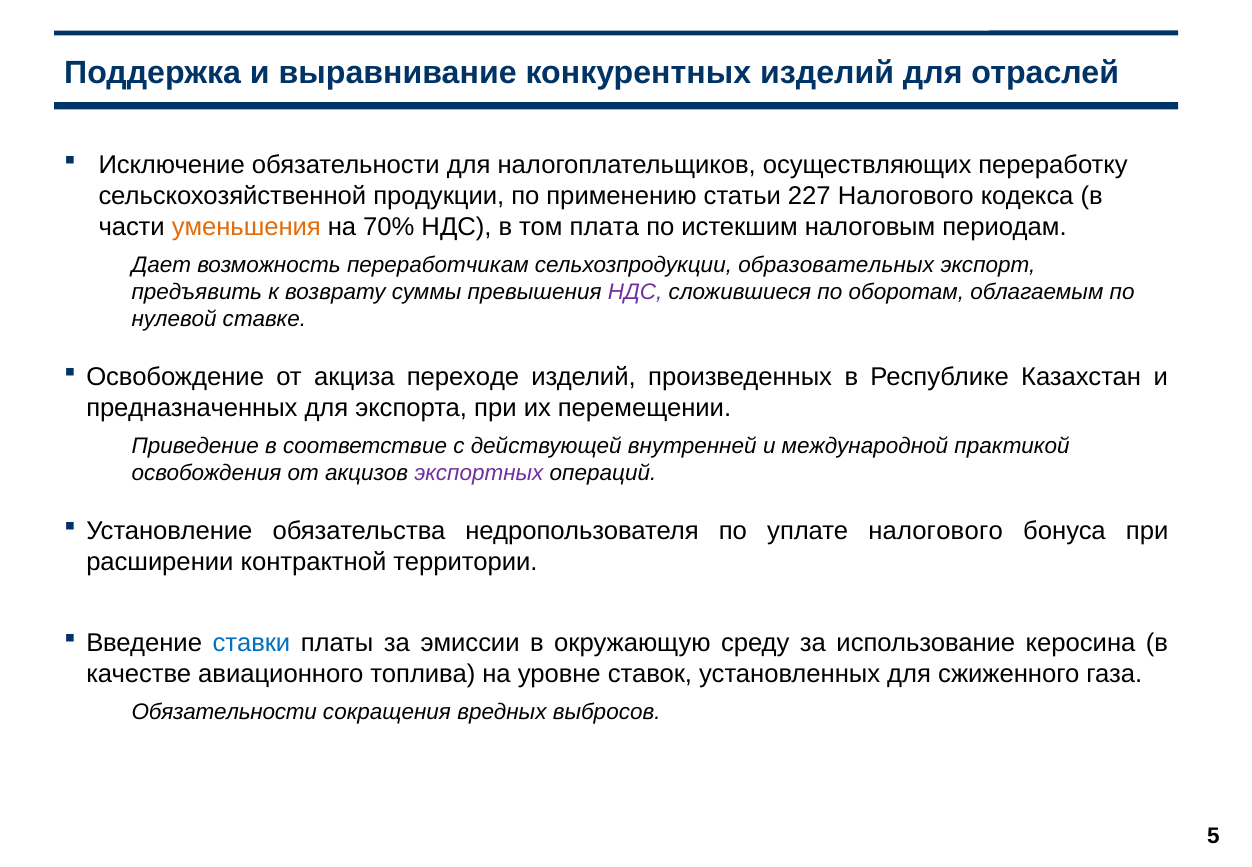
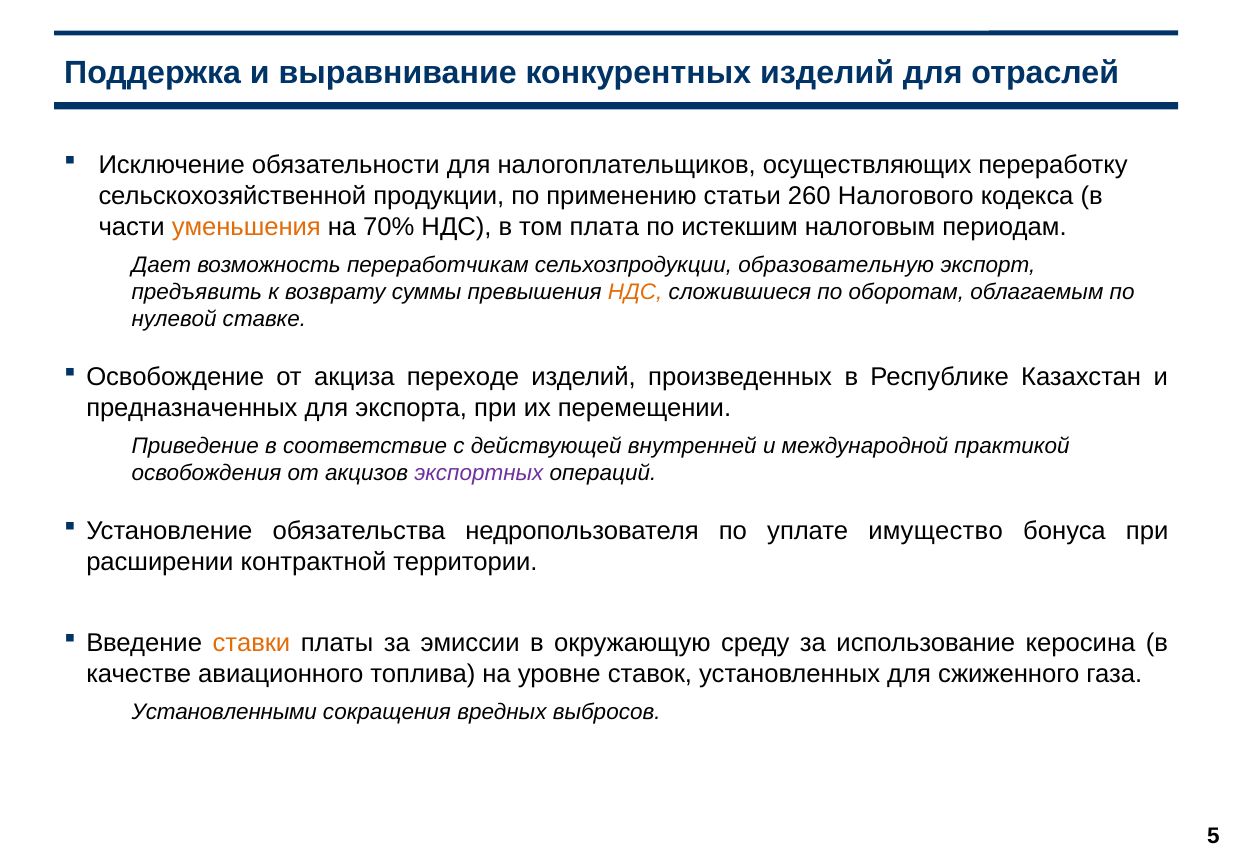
227: 227 -> 260 (809, 196)
образовательных: образовательных -> образовательную (836, 265)
НДС colour: purple -> orange (635, 292)
уплате налогового: налогового -> имущество (936, 531)
ставки colour: blue -> orange (251, 643)
Обязательности: Обязательности -> Установленными (224, 712)
